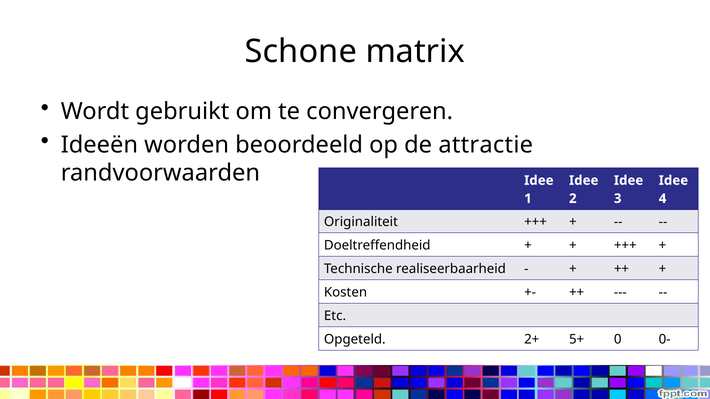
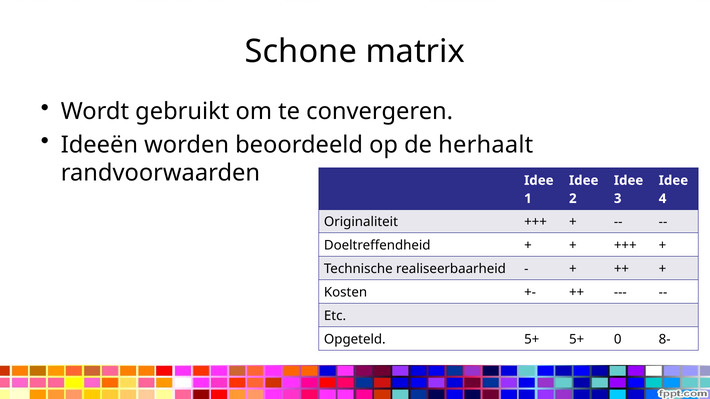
attractie: attractie -> herhaalt (486, 145)
Opgeteld 2+: 2+ -> 5+ (532, 339)
0-: 0- -> 8- (665, 339)
